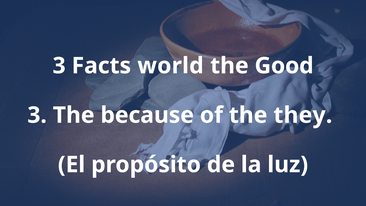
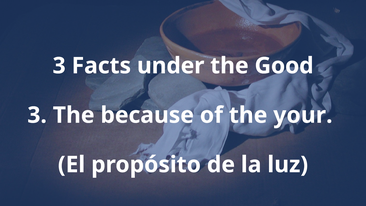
world: world -> under (171, 66)
they: they -> your (303, 115)
